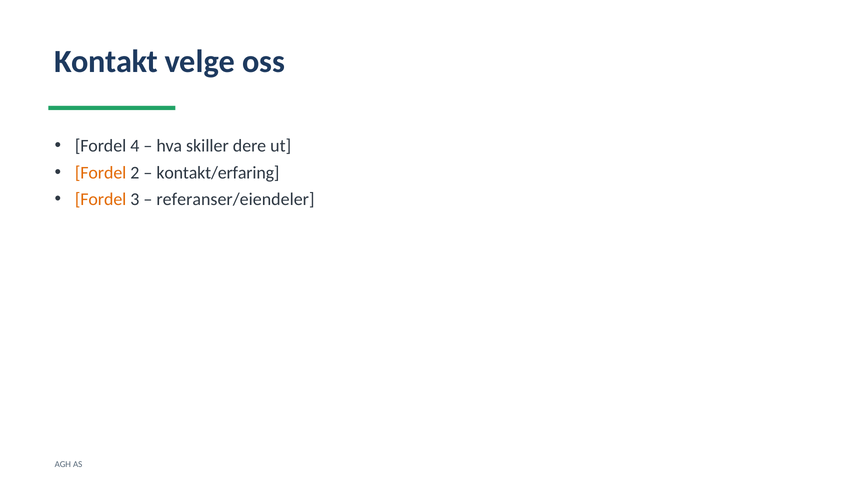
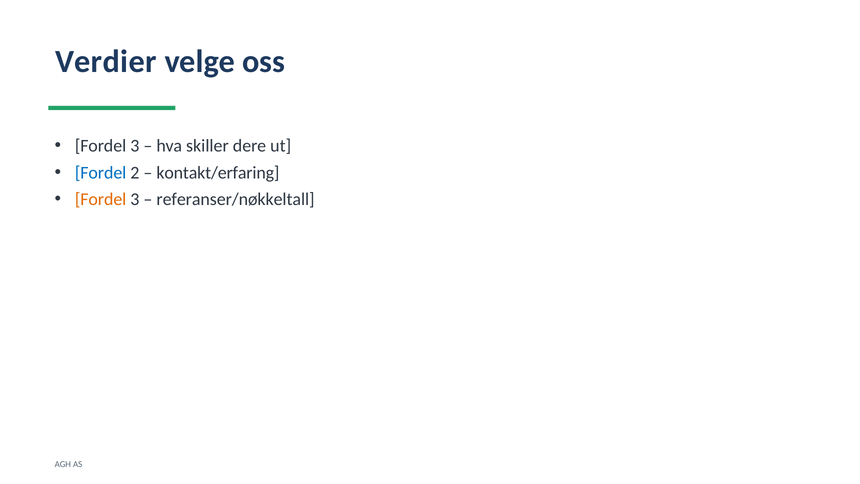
Kontakt: Kontakt -> Verdier (106, 61)
4: 4 -> 3 (135, 146)
Fordel colour: orange -> blue (101, 173)
referanser/eiendeler: referanser/eiendeler -> referanser/nøkkeltall (236, 199)
